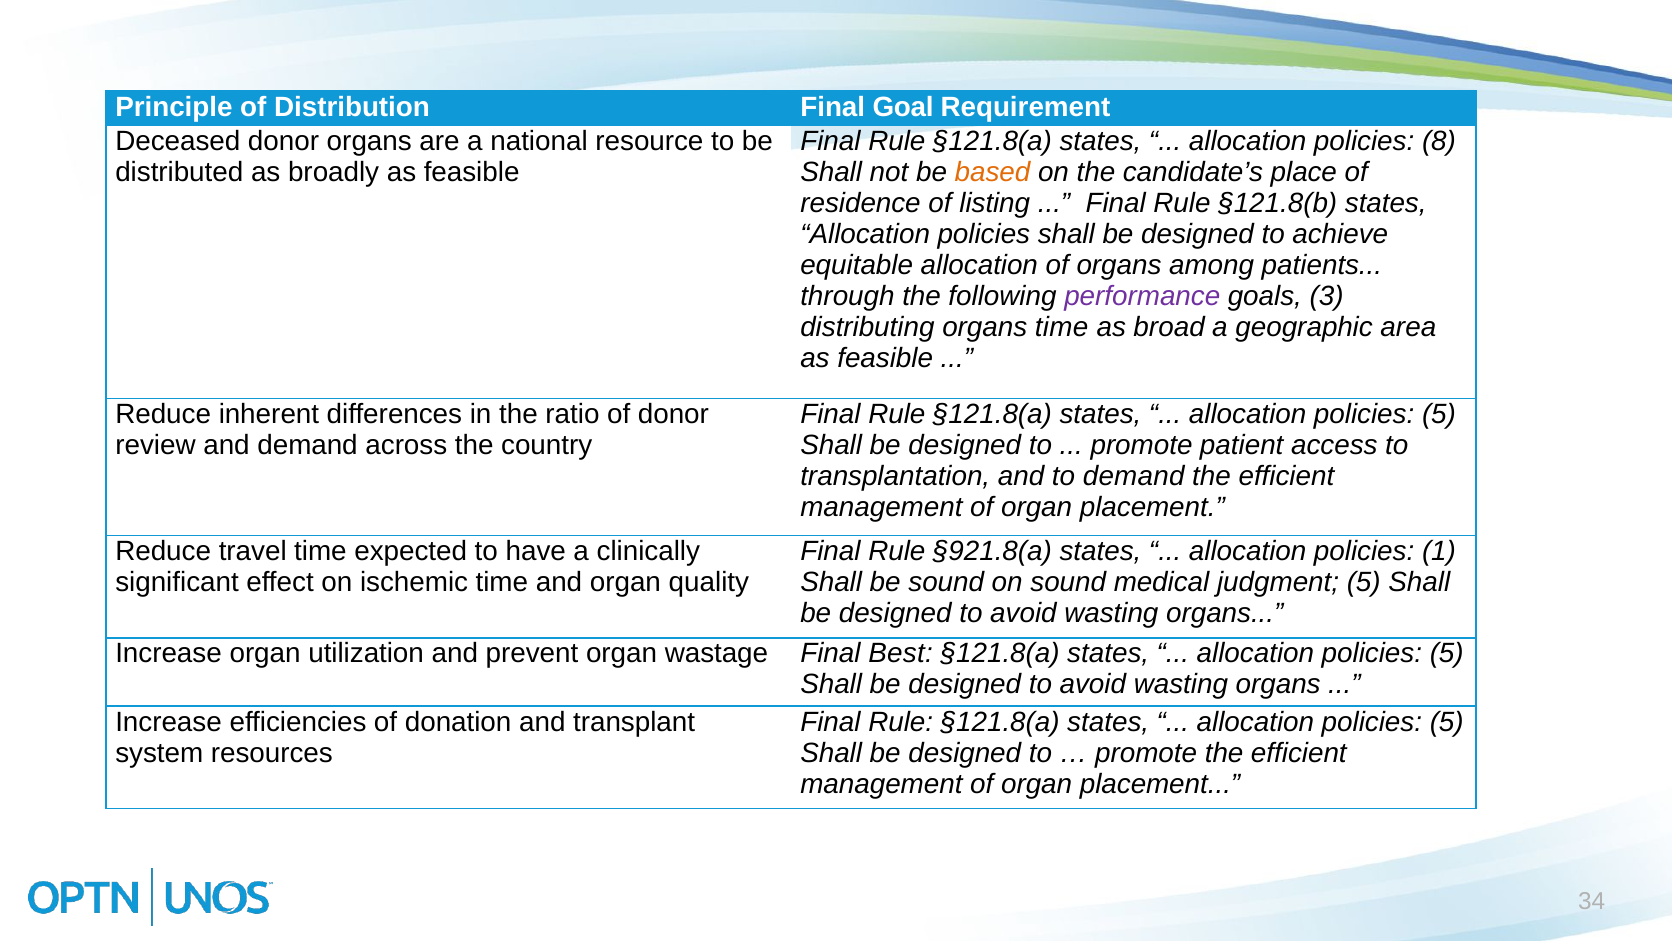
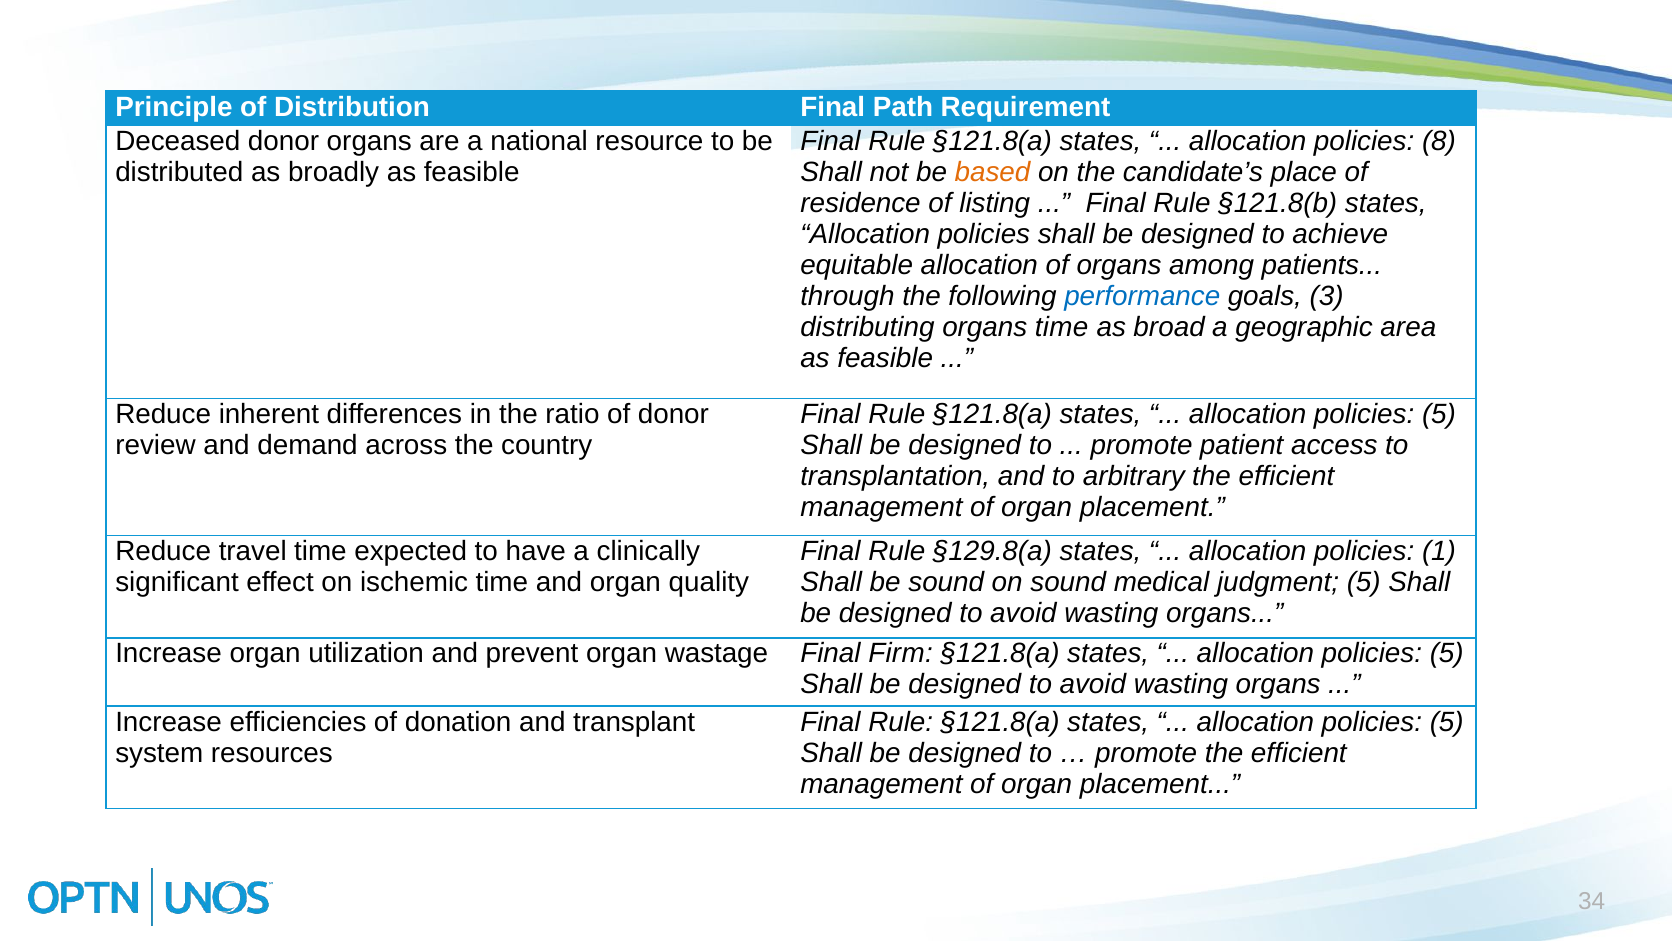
Goal: Goal -> Path (903, 107)
performance colour: purple -> blue (1142, 296)
to demand: demand -> arbitrary (1134, 476)
§921.8(a: §921.8(a -> §129.8(a (992, 551)
Best: Best -> Firm (901, 653)
